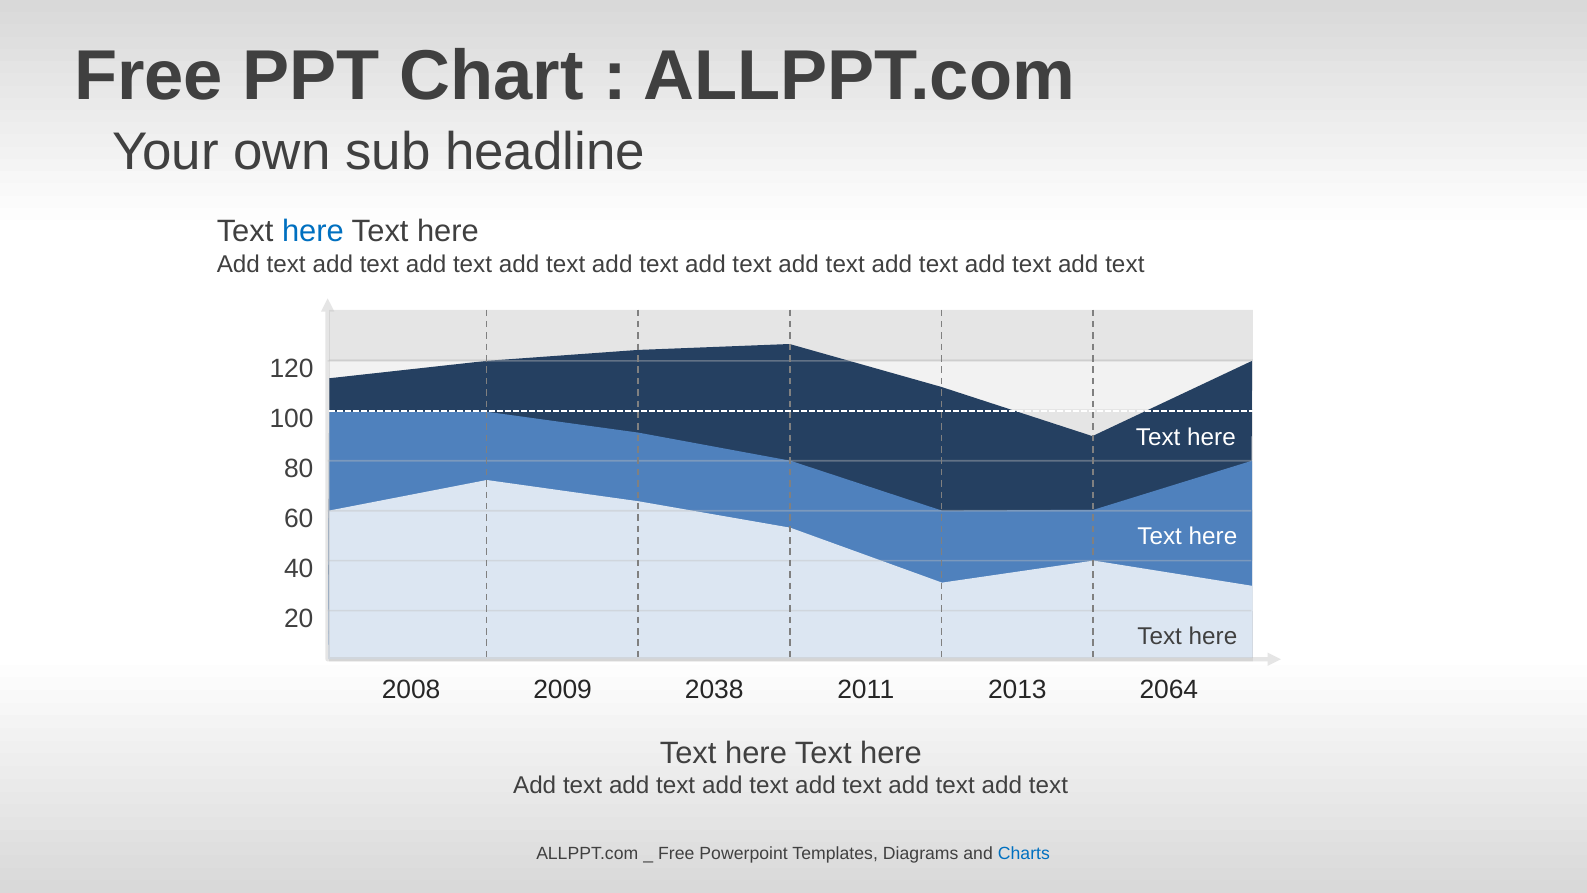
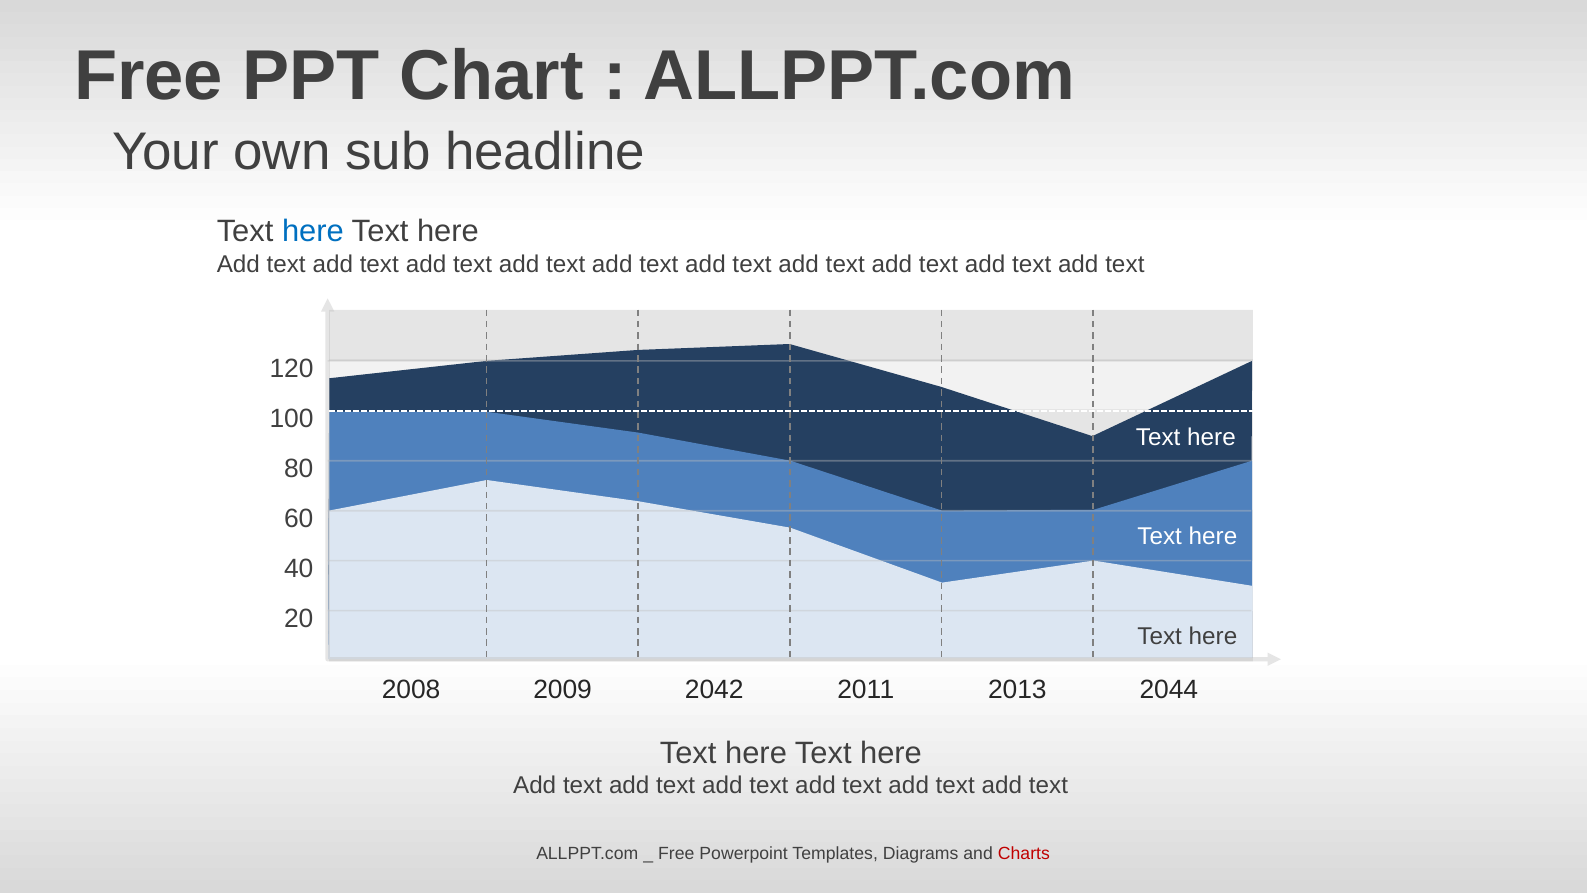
2038: 2038 -> 2042 (714, 689)
2064: 2064 -> 2044 (1169, 689)
Charts colour: blue -> red (1024, 853)
